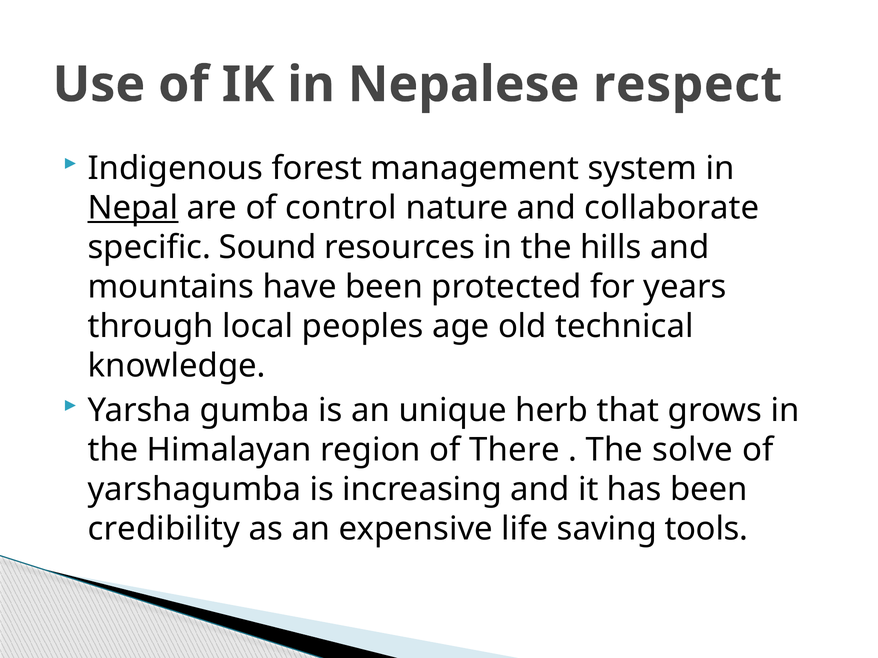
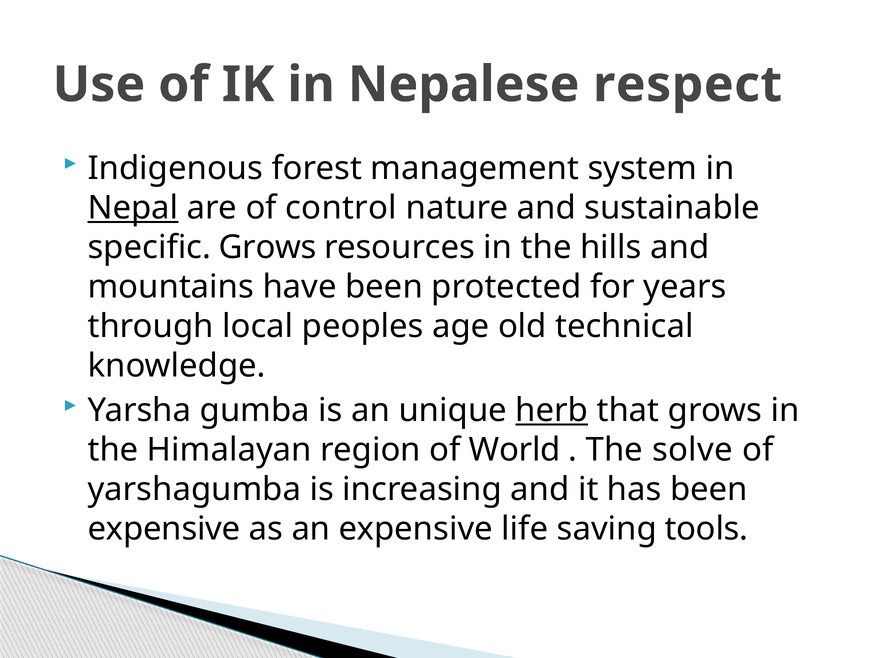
collaborate: collaborate -> sustainable (672, 208)
specific Sound: Sound -> Grows (268, 248)
herb underline: none -> present (552, 411)
There: There -> World (515, 450)
credibility: credibility -> expensive (164, 529)
